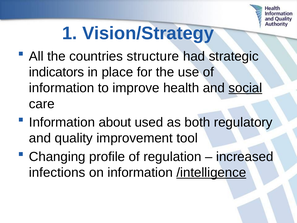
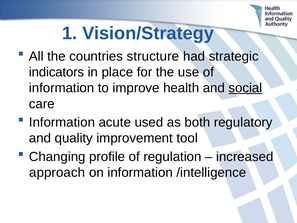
about: about -> acute (115, 122)
infections: infections -> approach (57, 172)
/intelligence underline: present -> none (211, 172)
